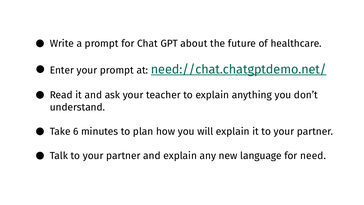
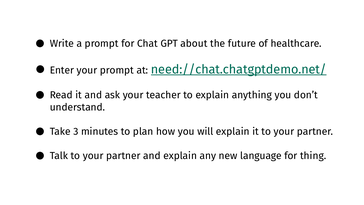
6: 6 -> 3 (76, 131)
need: need -> thing (313, 156)
